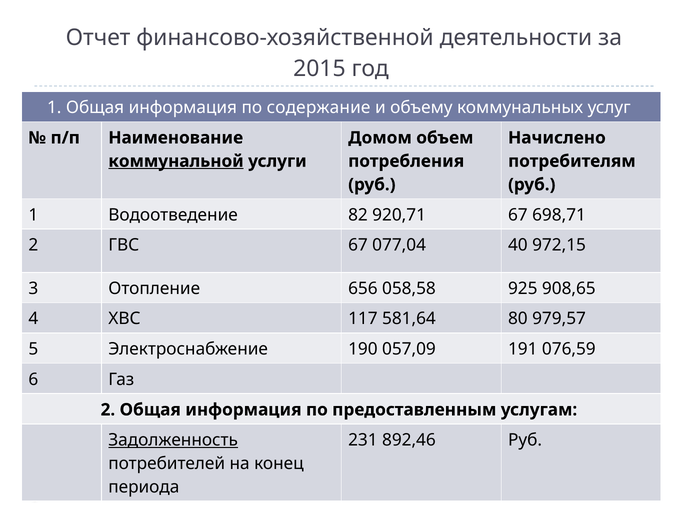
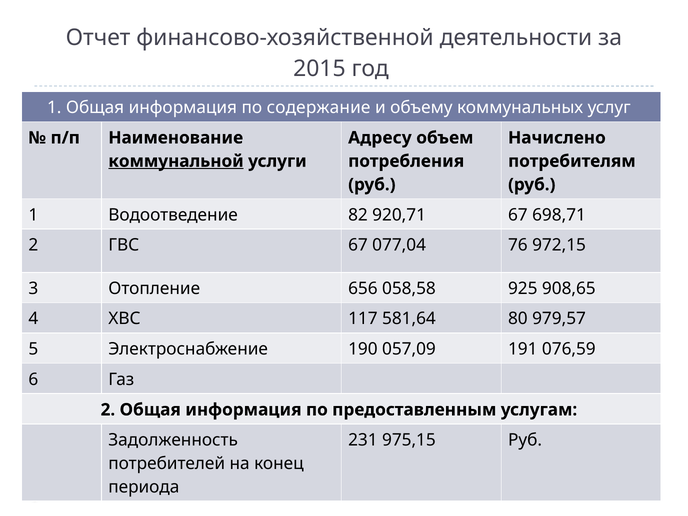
Домом: Домом -> Адресу (380, 138)
40: 40 -> 76 (518, 245)
Задолженность underline: present -> none (173, 440)
892,46: 892,46 -> 975,15 (409, 440)
